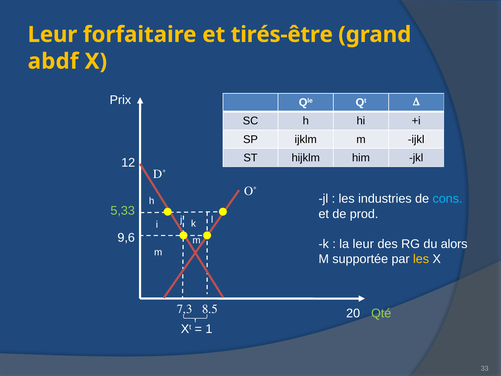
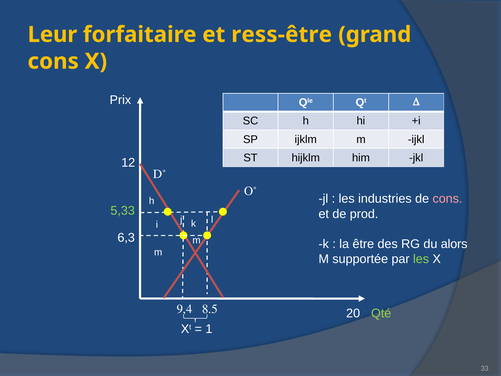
tirés-être: tirés-être -> ress-être (282, 35)
abdf: abdf -> cons (53, 61)
cons colour: light blue -> pink (447, 199)
9,6: 9,6 -> 6,3 (126, 238)
la leur: leur -> être (363, 244)
les colour: yellow -> light green (421, 259)
7,3: 7,3 -> 9,4 (185, 309)
